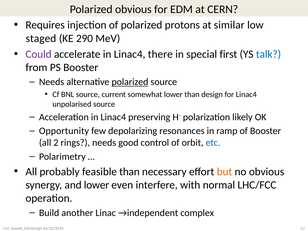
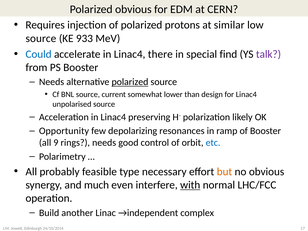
staged: staged -> source (41, 38)
290: 290 -> 933 (84, 38)
Could colour: purple -> blue (39, 54)
first: first -> find (228, 54)
talk colour: blue -> purple (268, 54)
2: 2 -> 9 (56, 143)
feasible than: than -> type (129, 172)
and lower: lower -> much (97, 185)
with underline: none -> present (190, 185)
